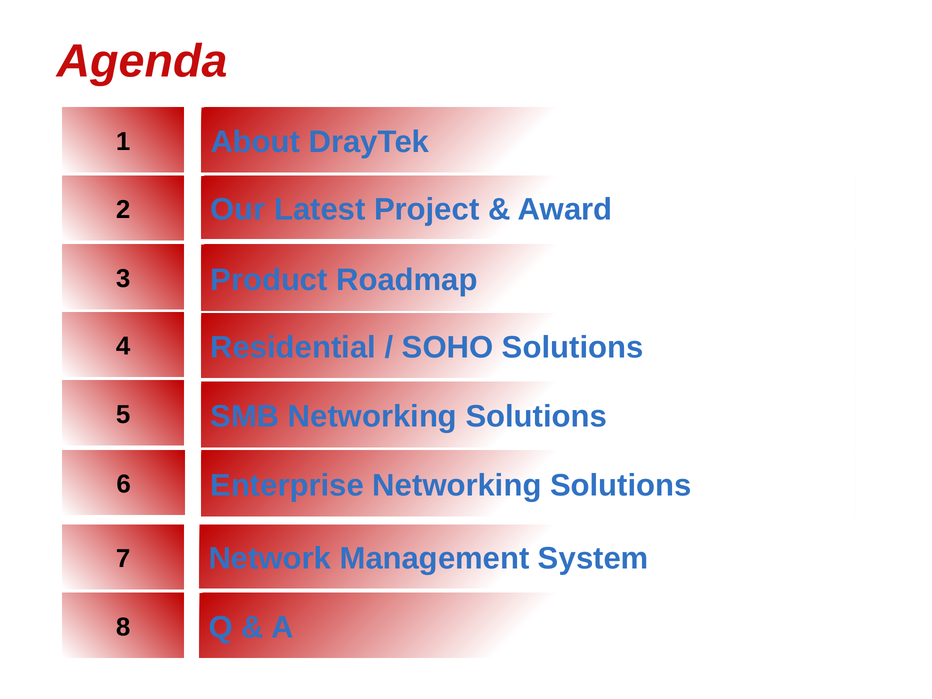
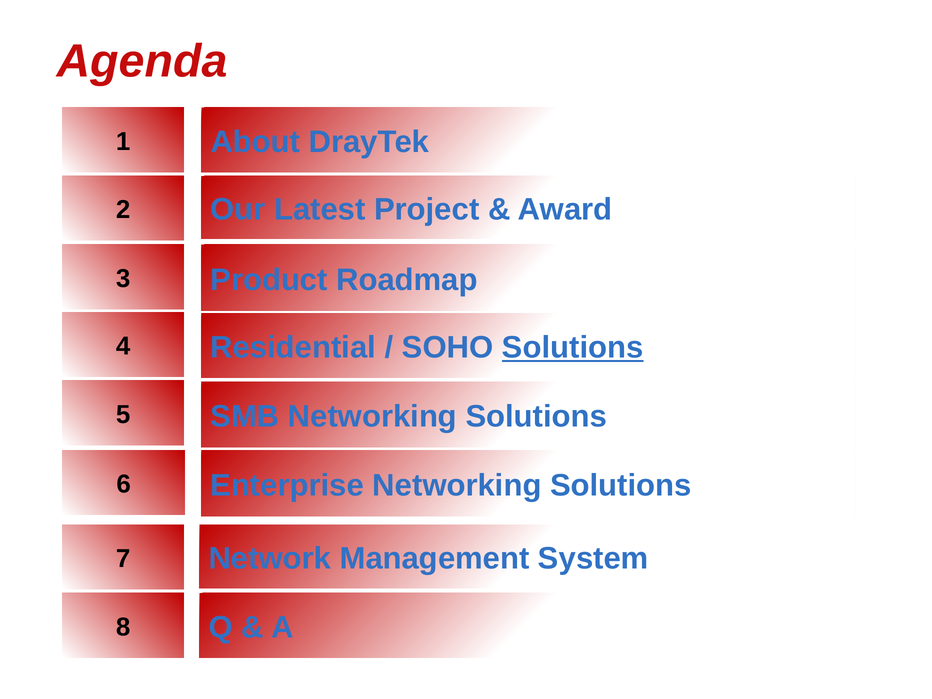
Solutions underline: none -> present (573, 348)
